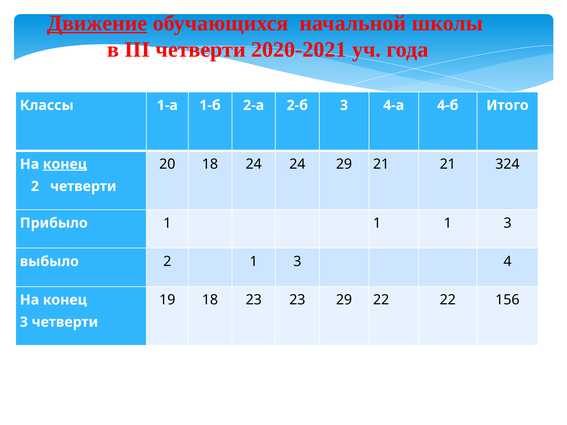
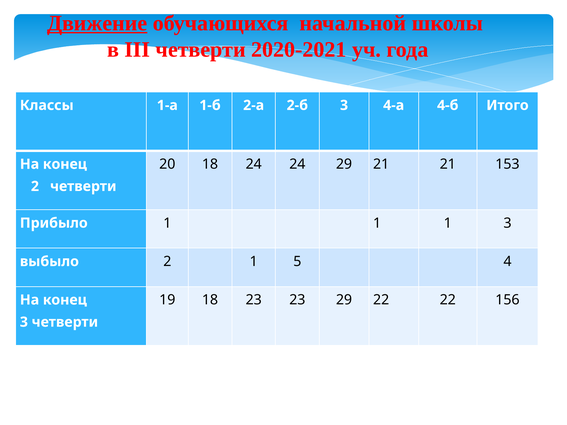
324: 324 -> 153 (507, 164)
конец underline: present -> none (65, 164)
2 1 3: 3 -> 5 (297, 262)
